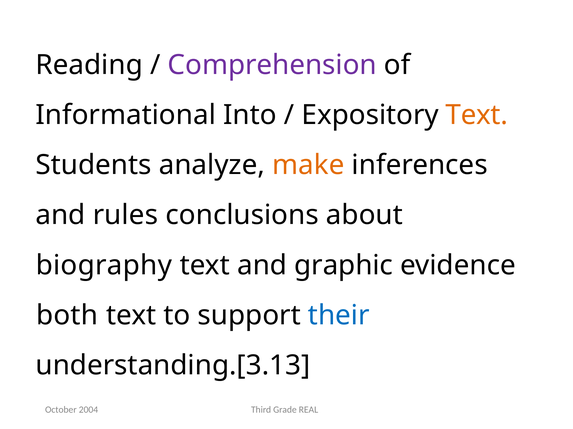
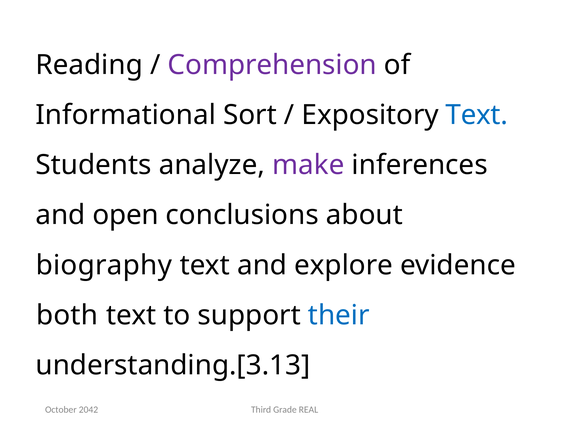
Into: Into -> Sort (250, 115)
Text colour: orange -> blue (477, 115)
make colour: orange -> purple (308, 165)
rules: rules -> open (126, 215)
graphic: graphic -> explore (344, 266)
2004: 2004 -> 2042 (88, 410)
